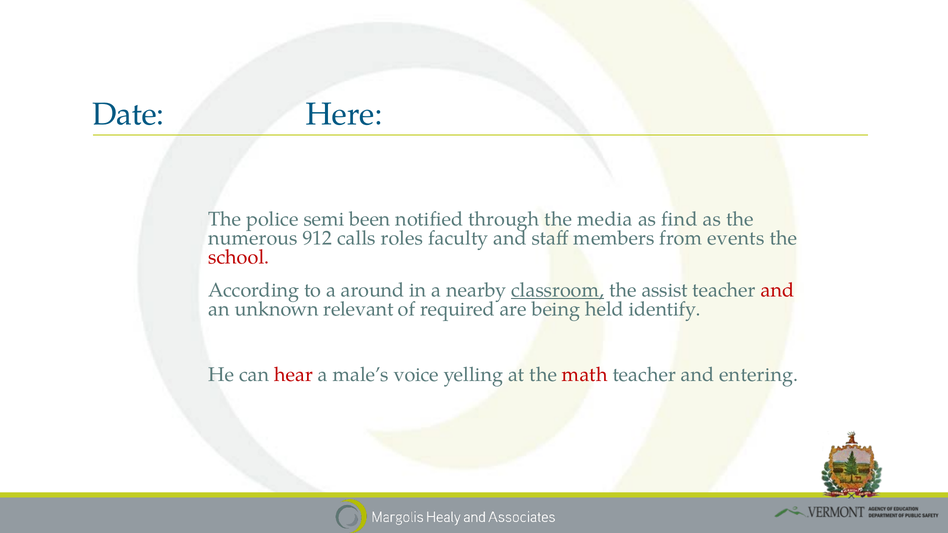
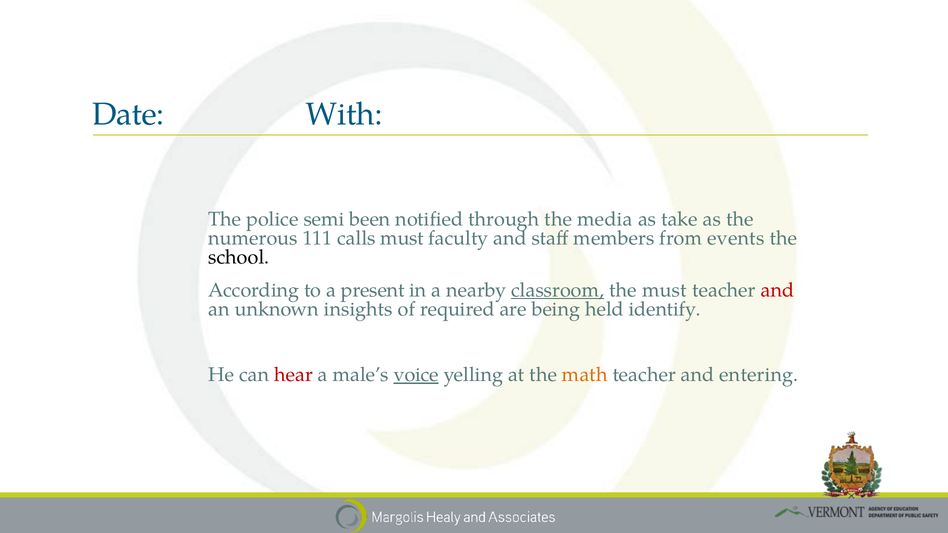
Here: Here -> With (344, 115)
find: find -> take (680, 220)
912: 912 -> 111 (317, 238)
calls roles: roles -> must (402, 238)
school colour: red -> black (239, 257)
around: around -> present (373, 290)
the assist: assist -> must (664, 290)
relevant: relevant -> insights (358, 309)
voice underline: none -> present (416, 375)
math colour: red -> orange (585, 375)
